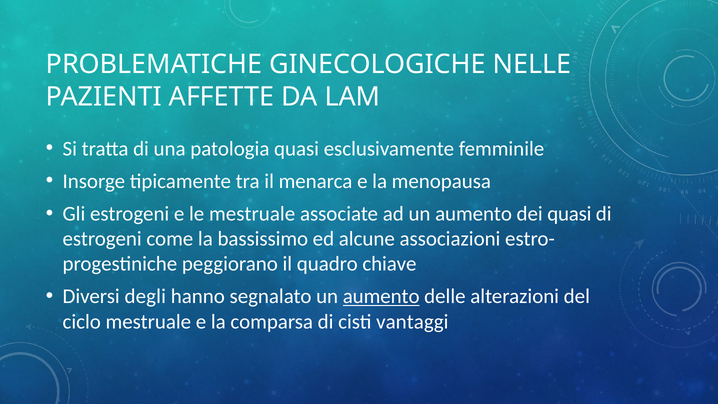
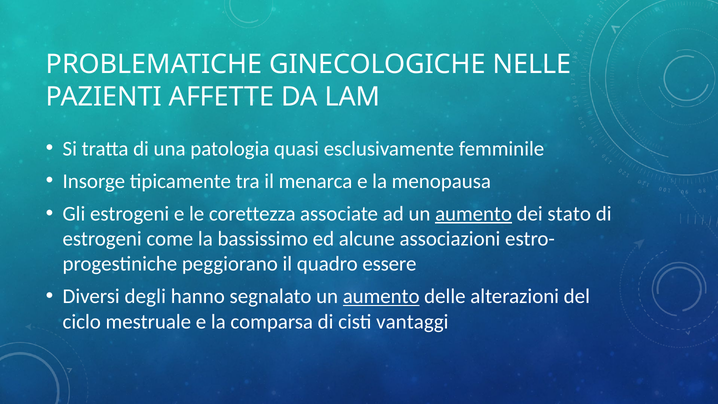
le mestruale: mestruale -> corettezza (252, 214)
aumento underline: none -> present (474, 214)
dei quasi: quasi -> stato (569, 214)
chiave: chiave -> essere (389, 264)
